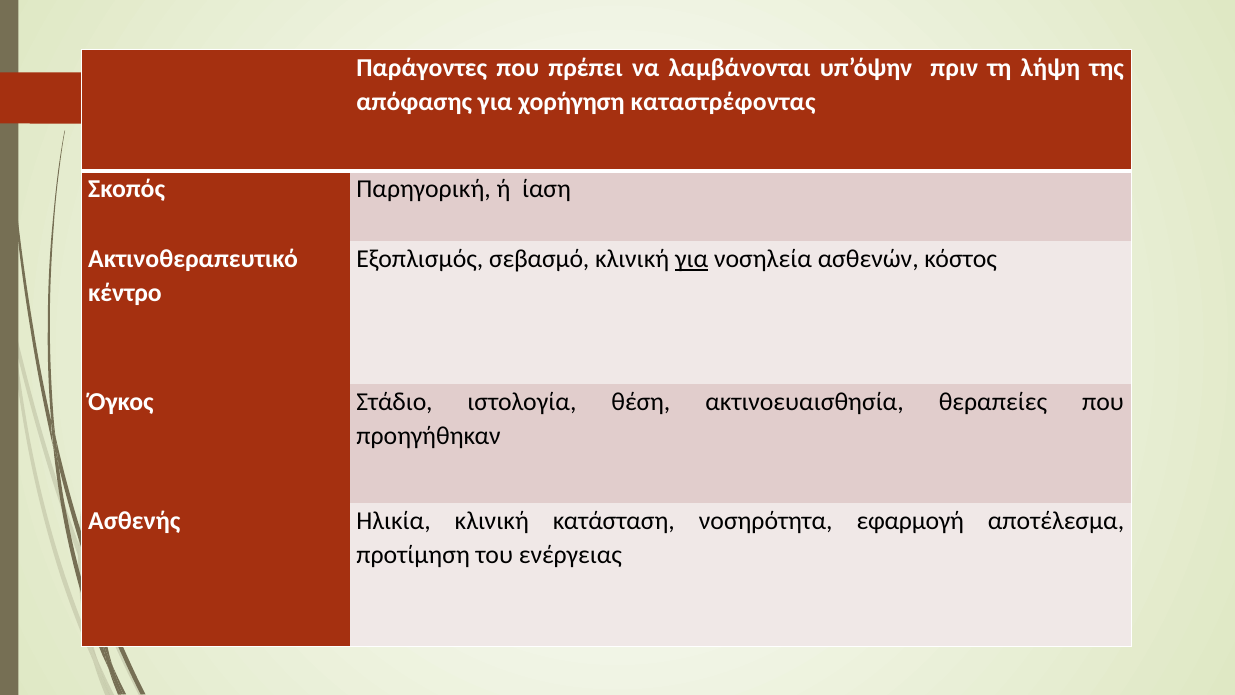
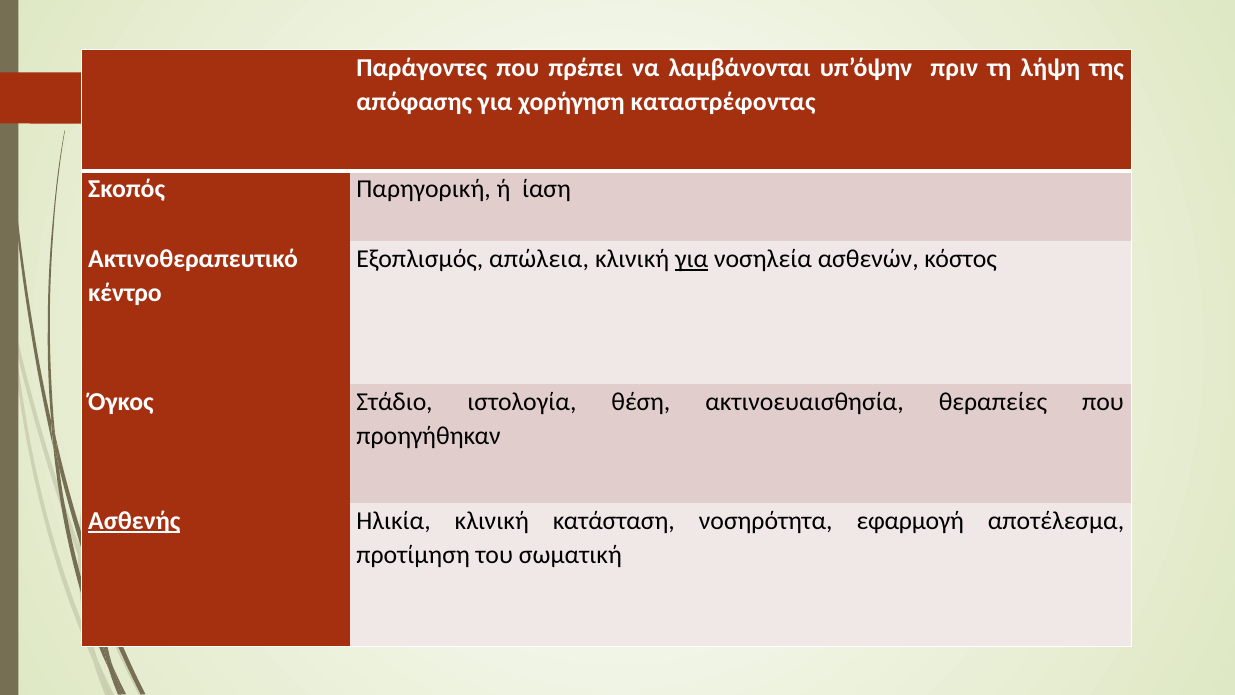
σεβασμό: σεβασμό -> απώλεια (539, 259)
Ασθενής underline: none -> present (134, 521)
ενέργειας: ενέργειας -> σωματική (570, 555)
